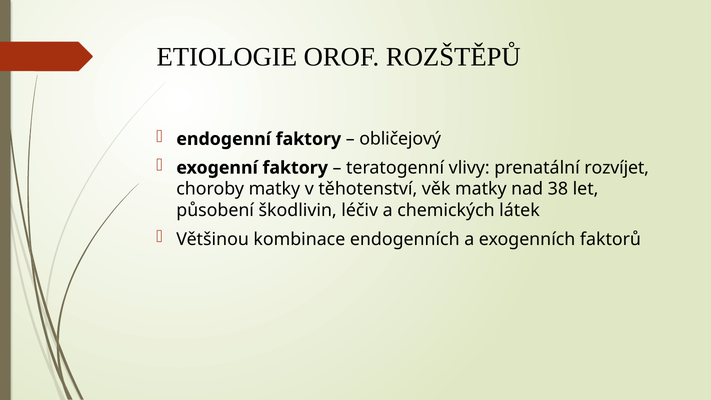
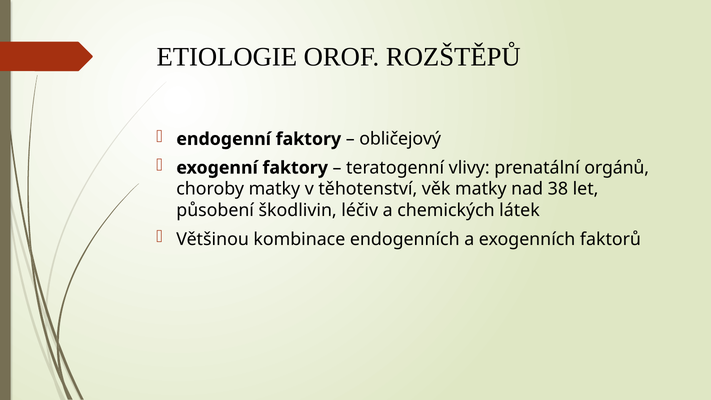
rozvíjet: rozvíjet -> orgánů (617, 168)
